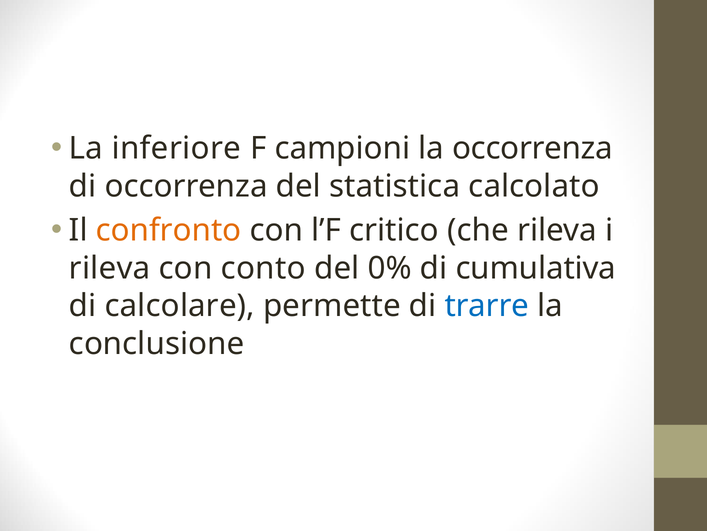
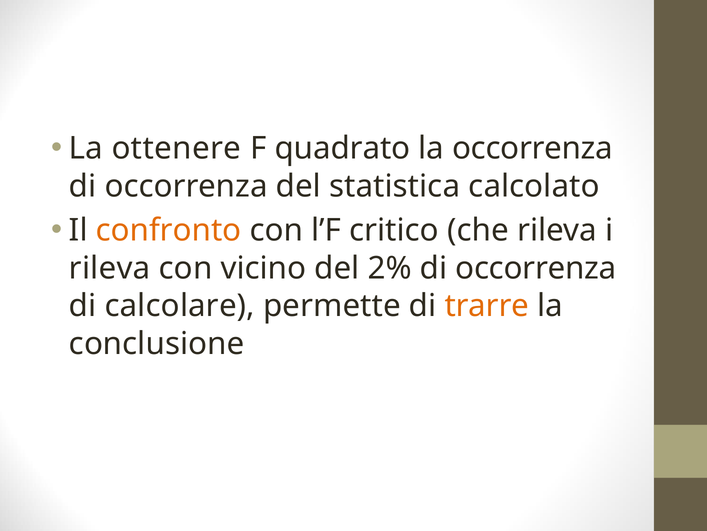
inferiore: inferiore -> ottenere (176, 148)
campioni: campioni -> quadrato (342, 148)
conto: conto -> vicino (263, 268)
0%: 0% -> 2% (390, 268)
cumulativa: cumulativa -> occorrenza (536, 268)
trarre colour: blue -> orange (487, 305)
